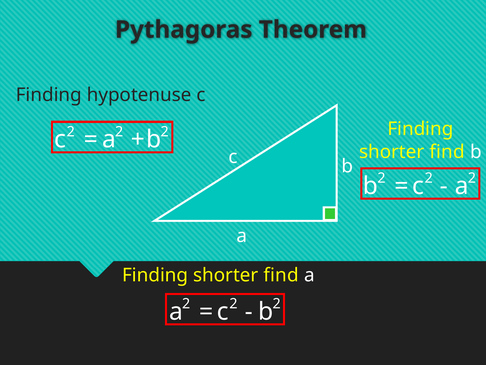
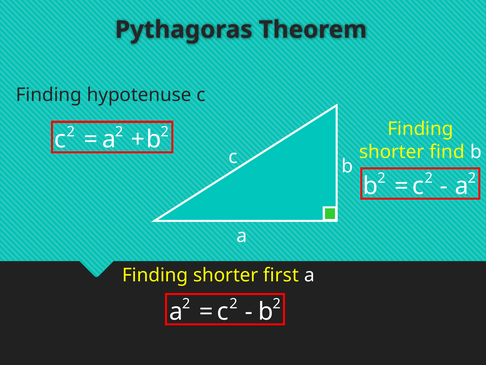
find: find -> first (281, 275)
